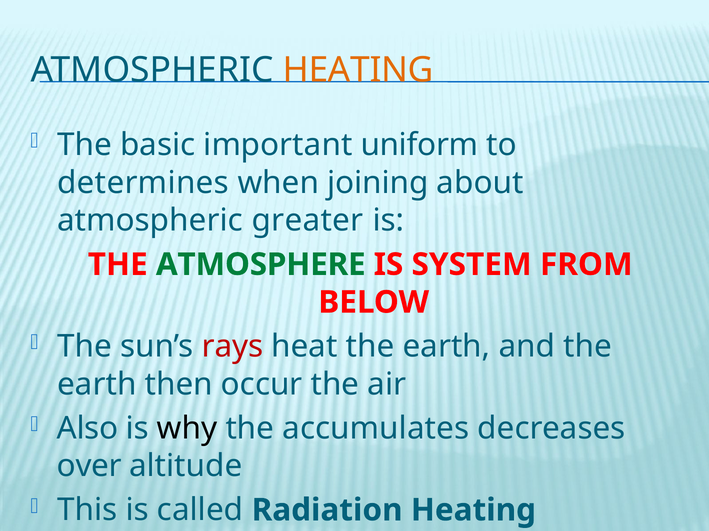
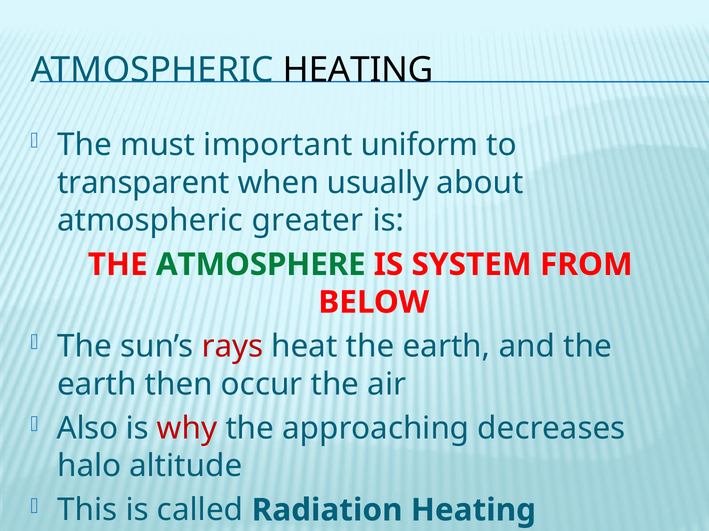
HEATING colour: orange -> black (358, 70)
basic: basic -> must (158, 145)
determines: determines -> transparent (143, 183)
joining: joining -> usually (378, 183)
why colour: black -> red (187, 429)
accumulates: accumulates -> approaching (376, 429)
over: over -> halo (89, 467)
